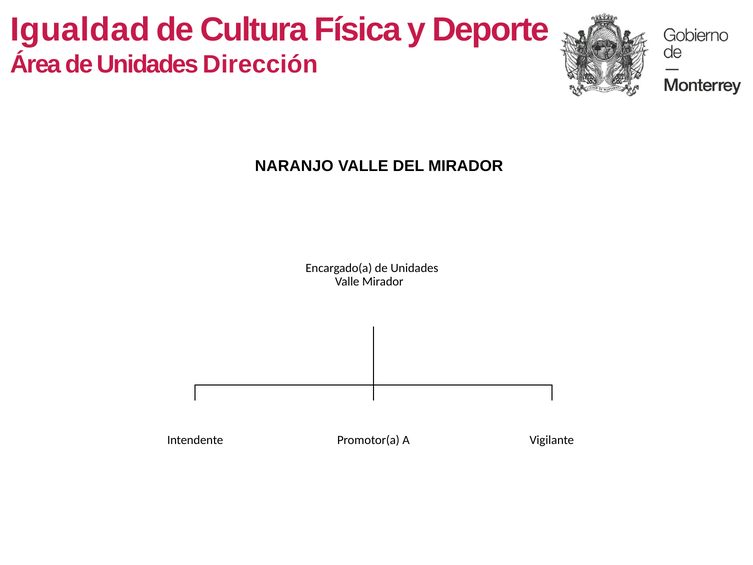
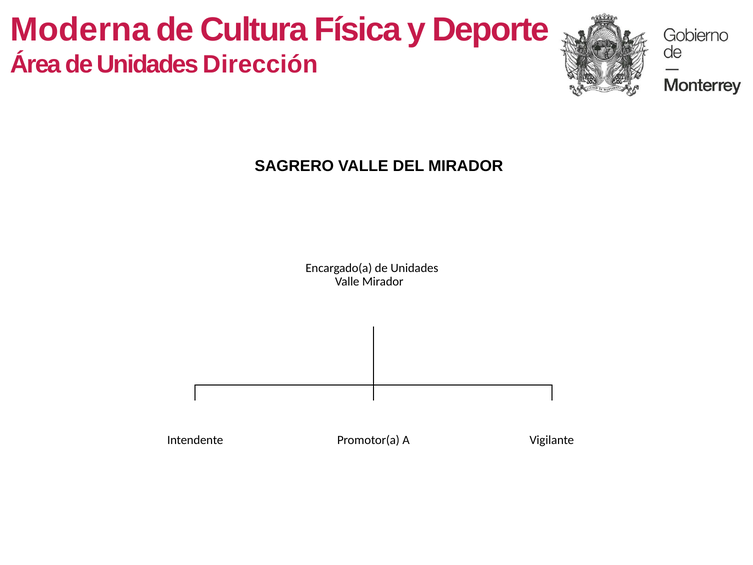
Igualdad: Igualdad -> Moderna (80, 30)
NARANJO: NARANJO -> SAGRERO (294, 166)
